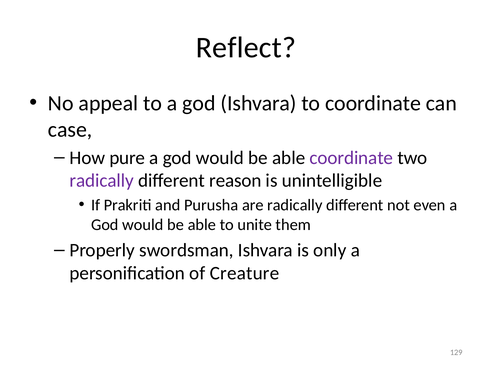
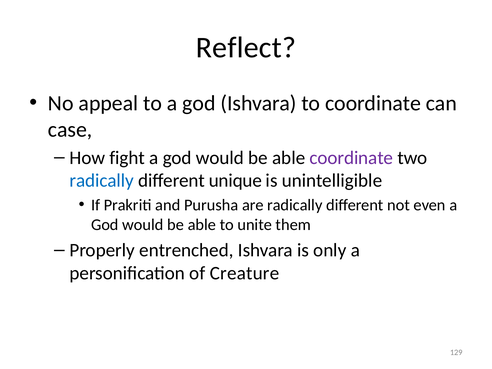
pure: pure -> fight (127, 158)
radically colour: purple -> blue (102, 181)
reason: reason -> unique (235, 181)
swordsman: swordsman -> entrenched (186, 250)
